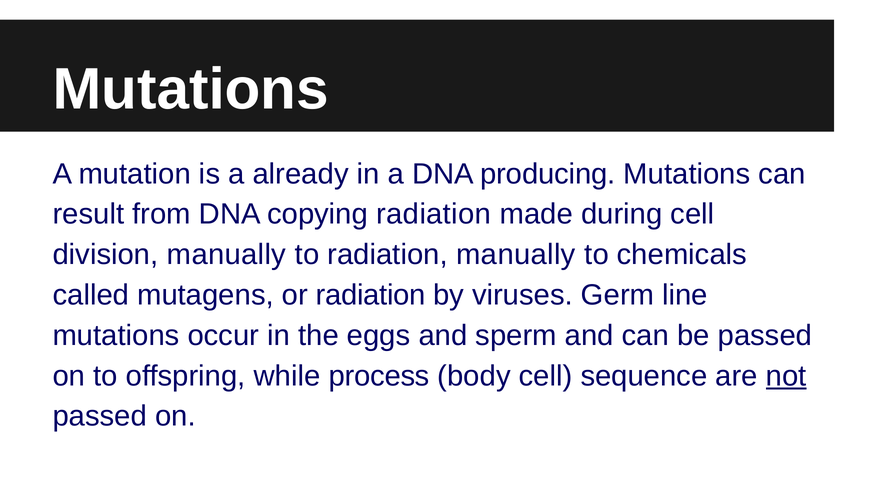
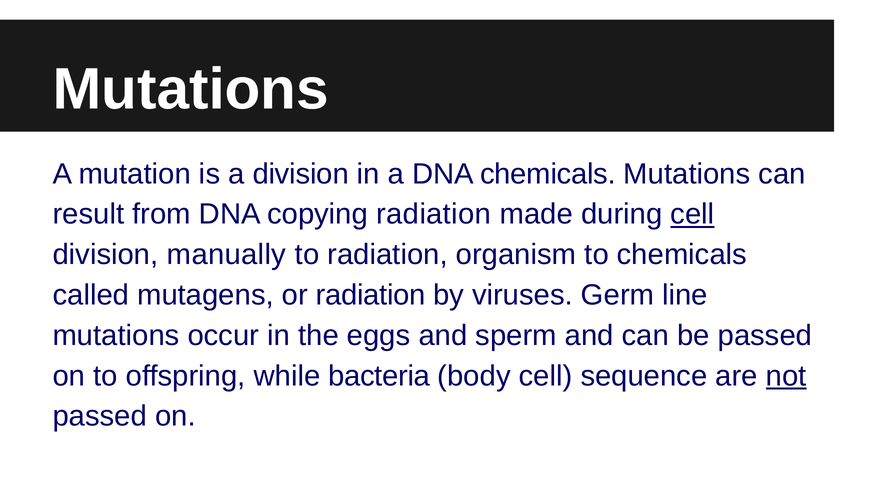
a already: already -> division (301, 174)
DNA producing: producing -> chemicals (548, 174)
cell underline: none -> present (692, 214)
radiation manually: manually -> organism (516, 255)
process: process -> bacteria (379, 376)
